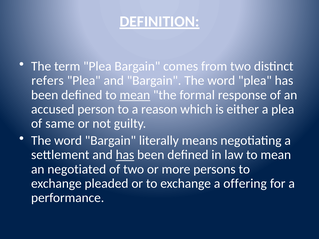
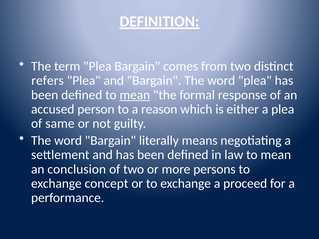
has underline: present -> none (125, 155)
negotiated: negotiated -> conclusion (77, 169)
pleaded: pleaded -> concept (106, 184)
offering: offering -> proceed (245, 184)
